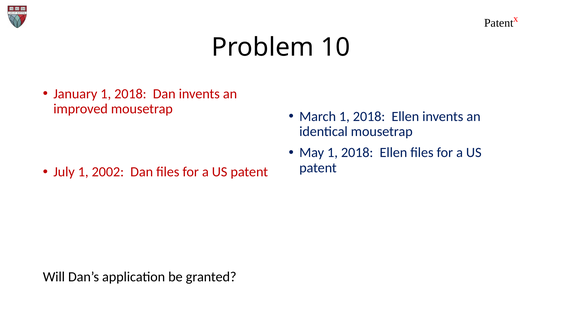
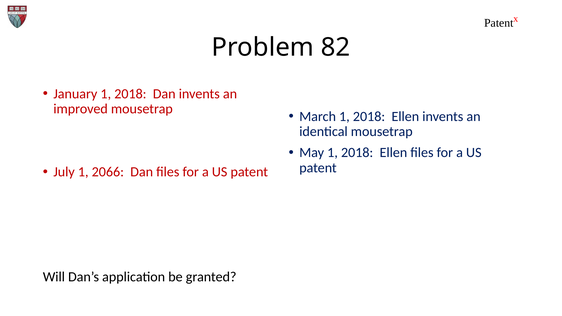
10: 10 -> 82 (335, 47)
2002: 2002 -> 2066 (108, 172)
